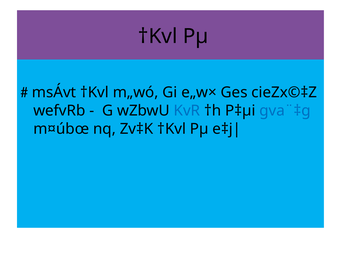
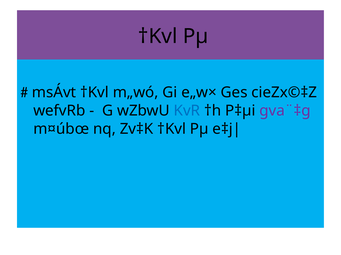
gva¨‡g colour: blue -> purple (285, 111)
